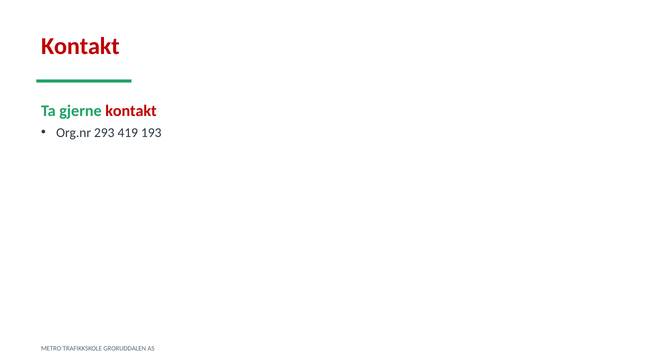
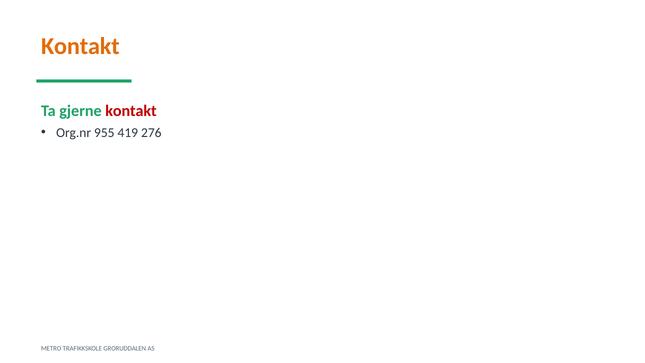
Kontakt colour: red -> orange (80, 46)
293: 293 -> 955 (104, 133)
193: 193 -> 276 (151, 133)
